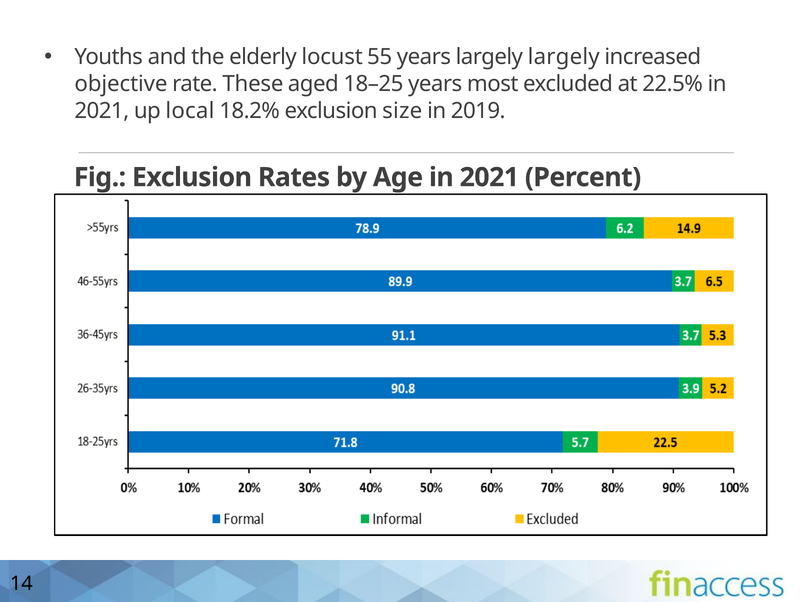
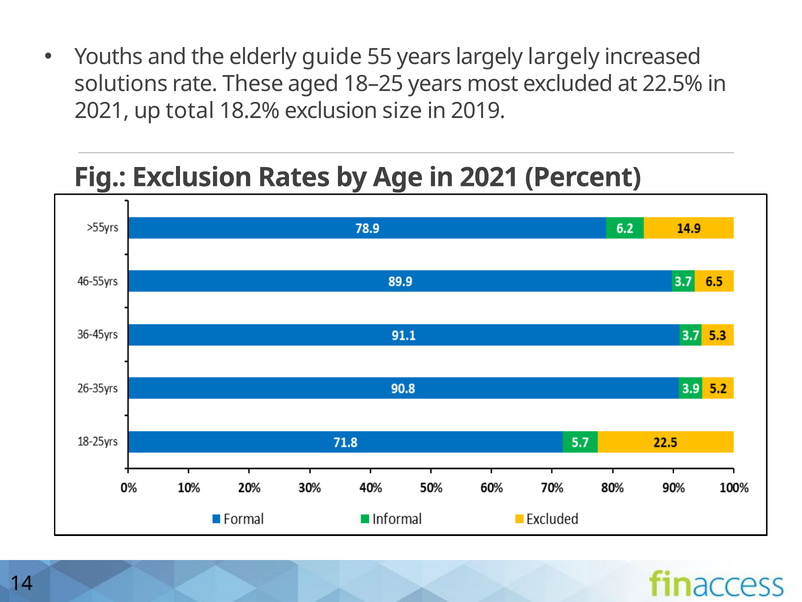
locust: locust -> guide (332, 57)
objective: objective -> solutions (121, 84)
local: local -> total (190, 111)
